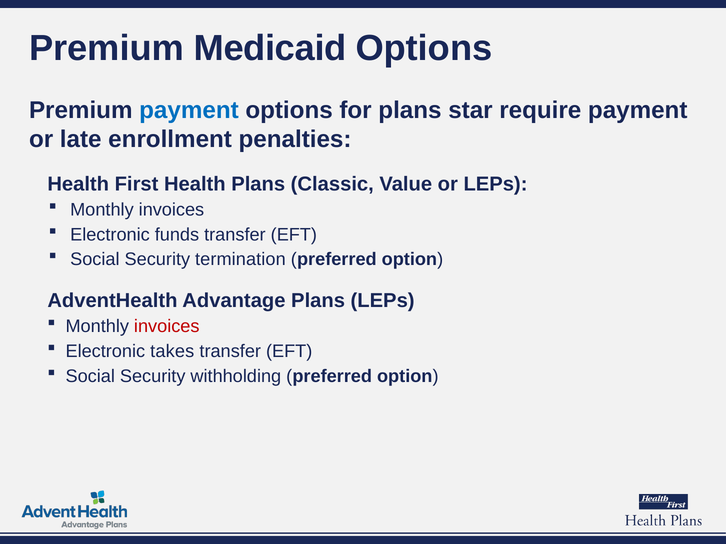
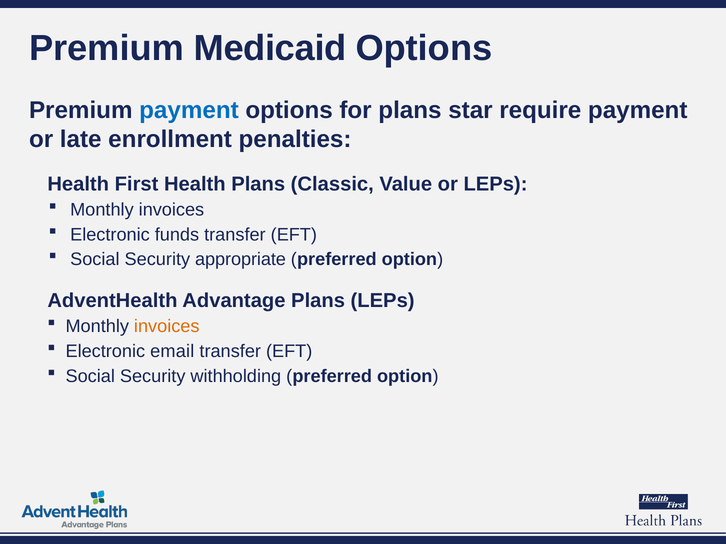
termination: termination -> appropriate (241, 260)
invoices colour: red -> orange (167, 327)
takes: takes -> email (172, 352)
